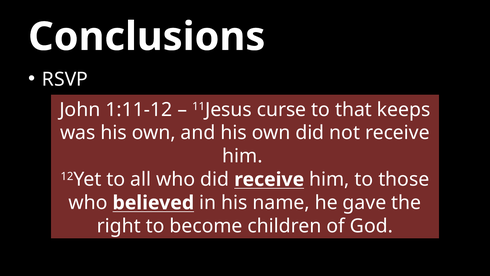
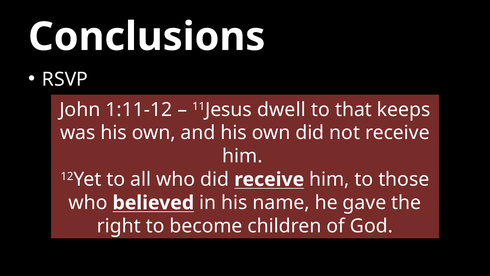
curse: curse -> dwell (281, 109)
